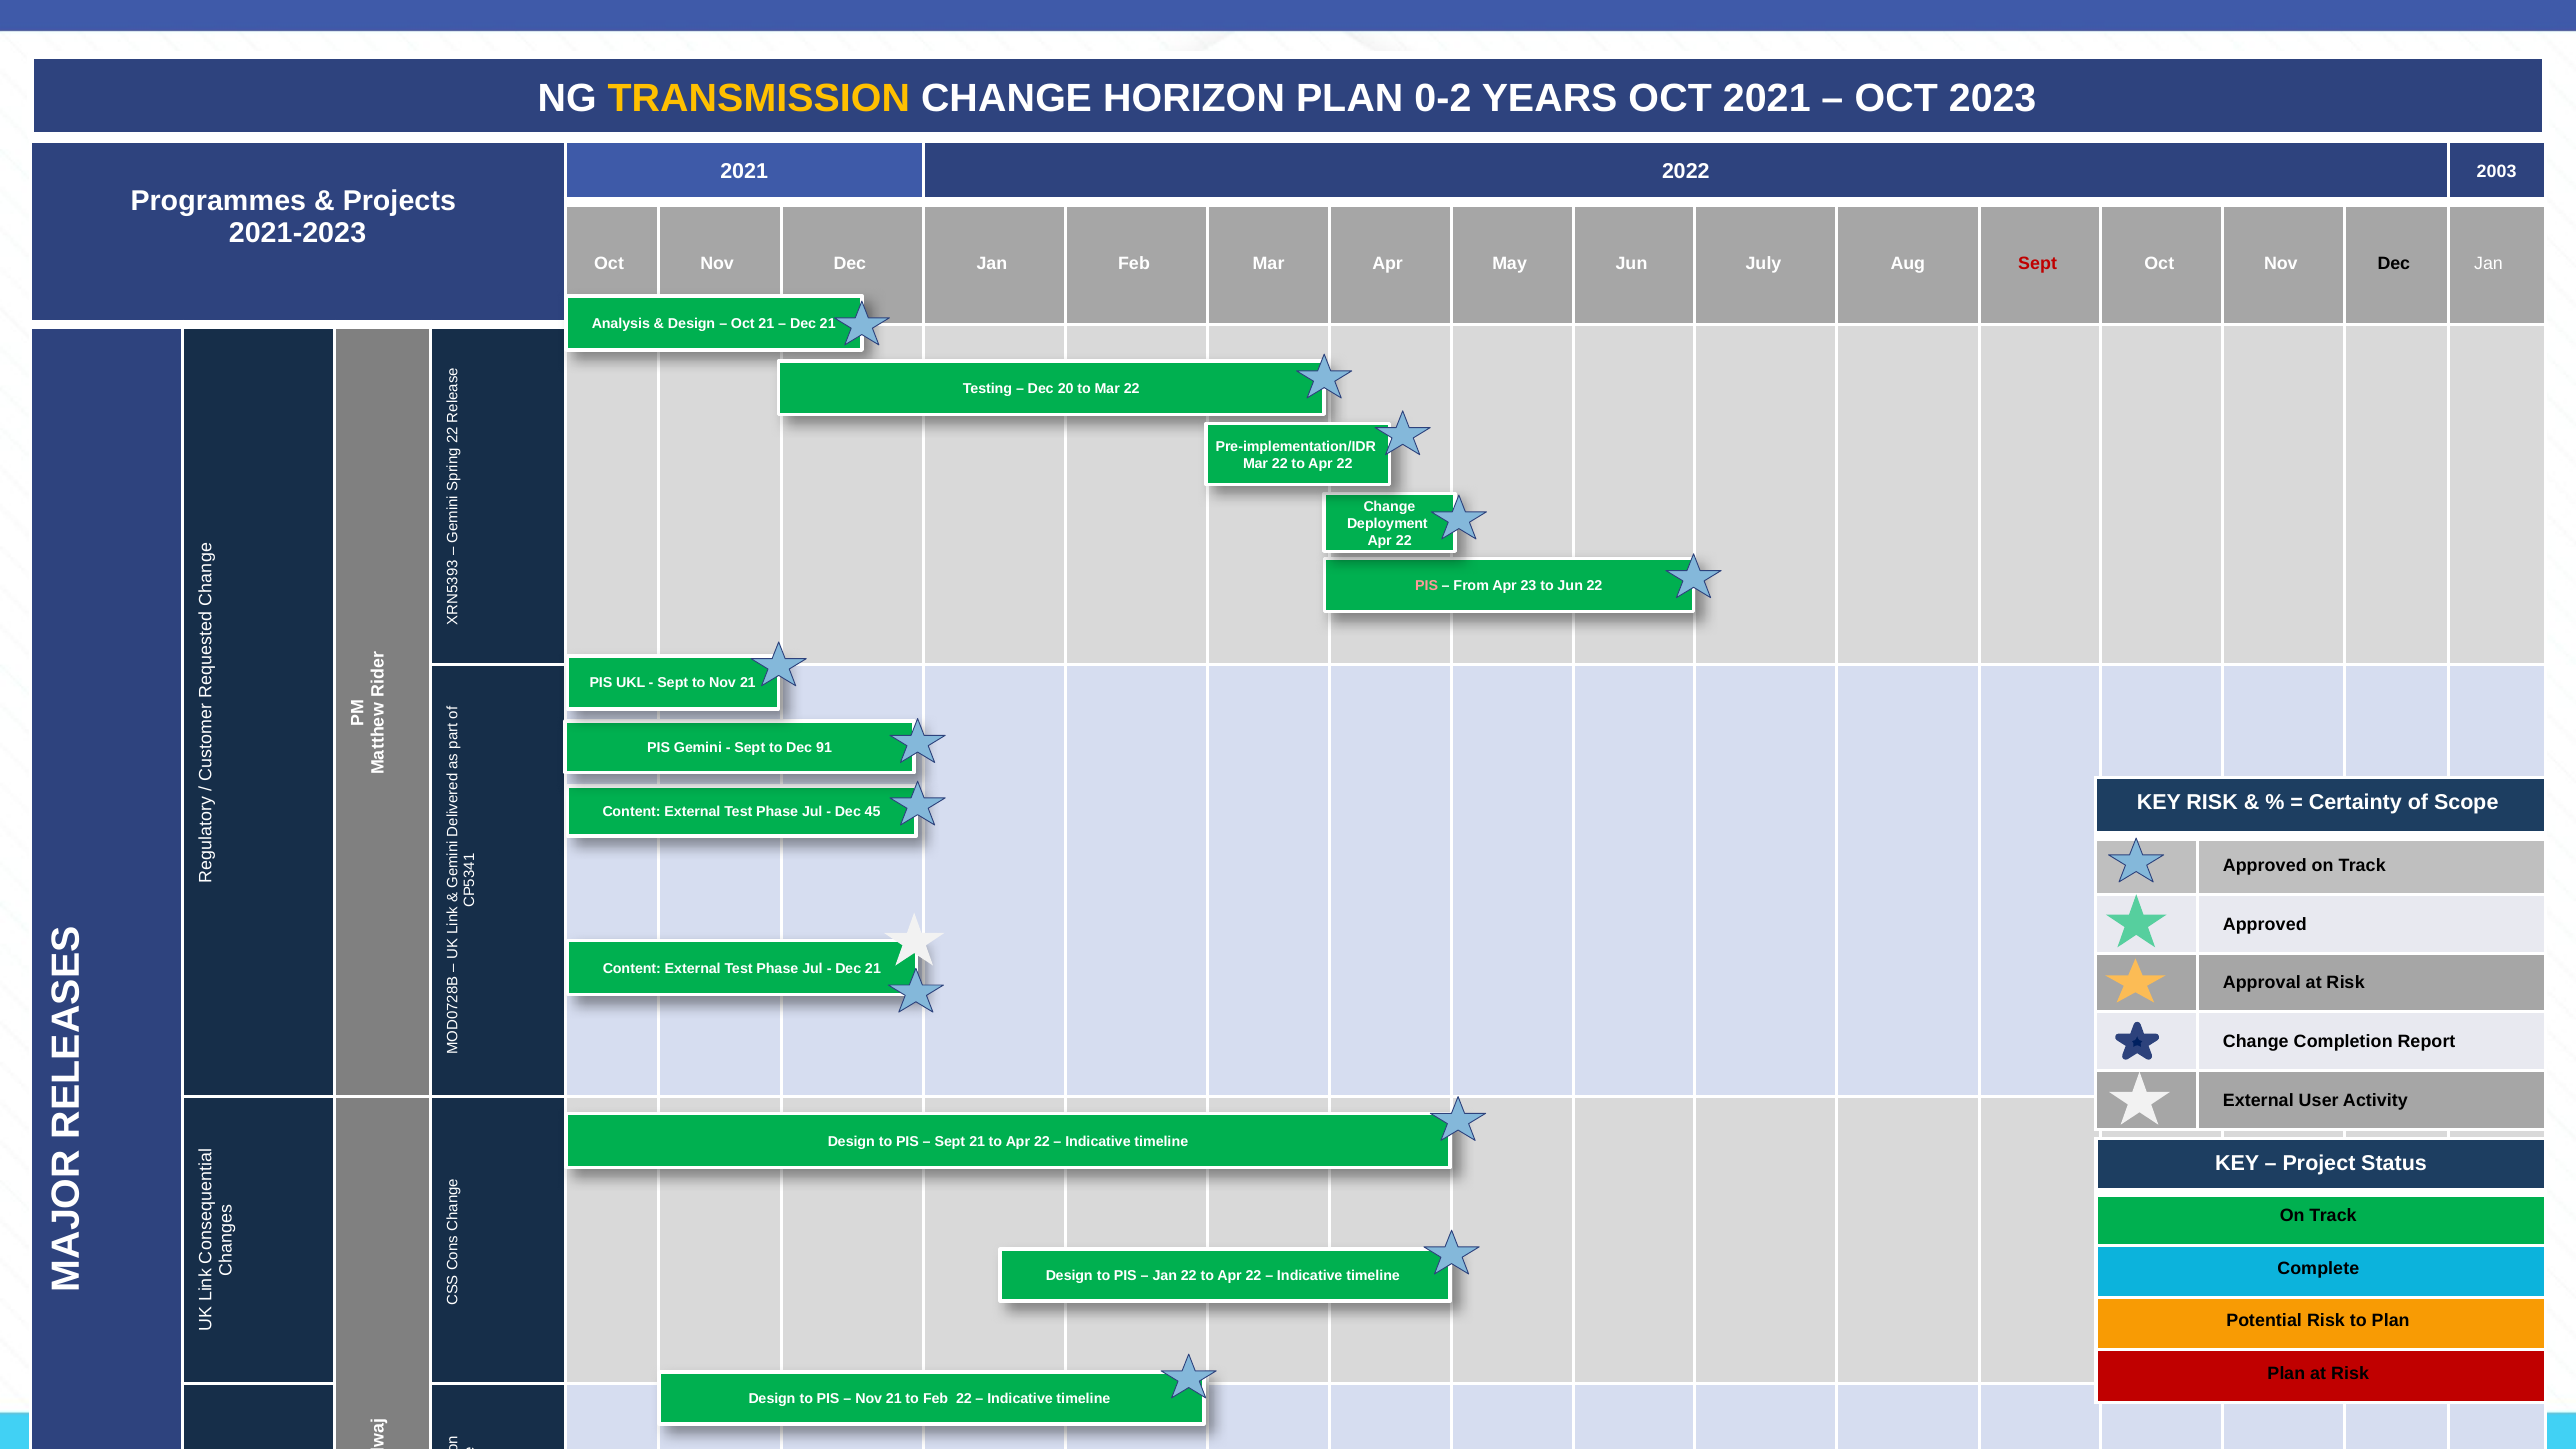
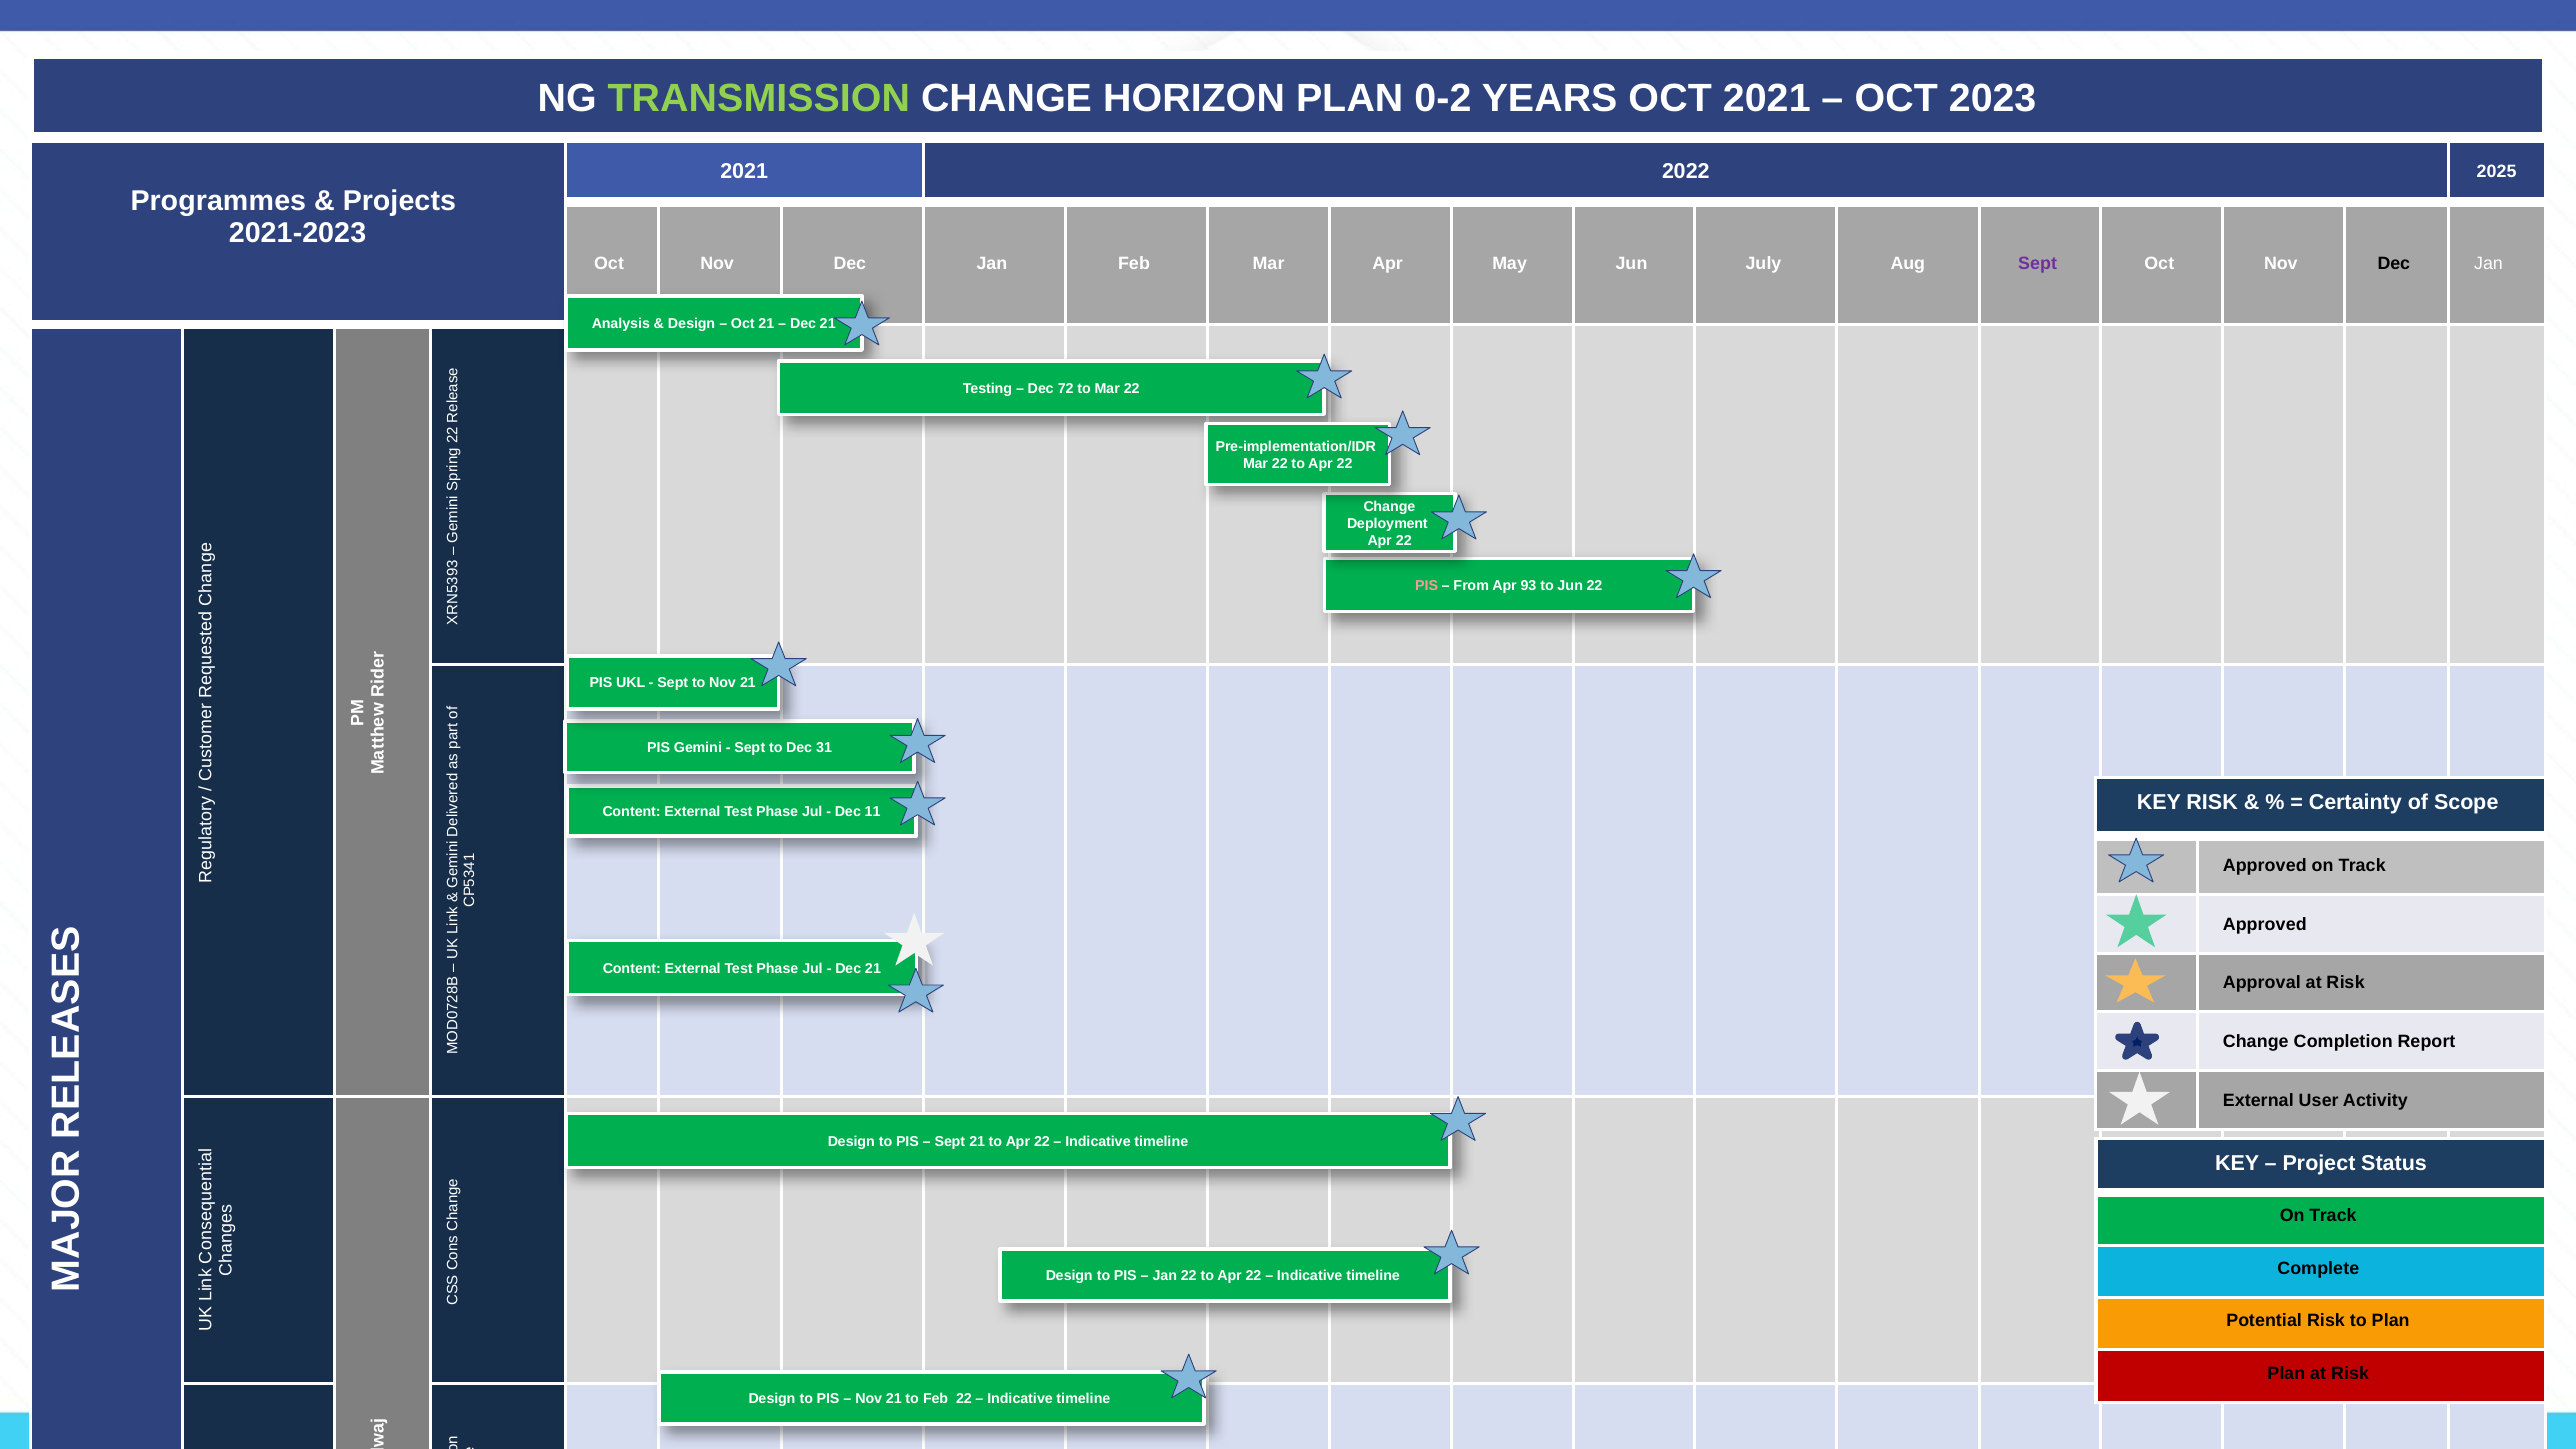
TRANSMISSION colour: yellow -> light green (759, 98)
2003: 2003 -> 2025 (2497, 172)
Sept colour: red -> purple (2038, 264)
20: 20 -> 72 (1066, 389)
23: 23 -> 93 (1529, 586)
91: 91 -> 31 (824, 748)
45: 45 -> 11 (873, 812)
